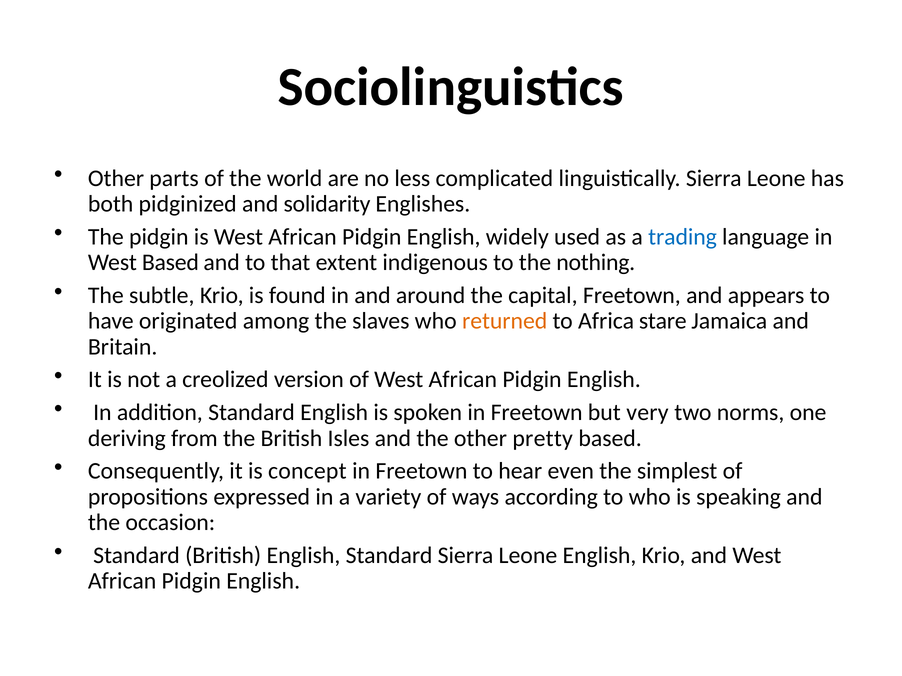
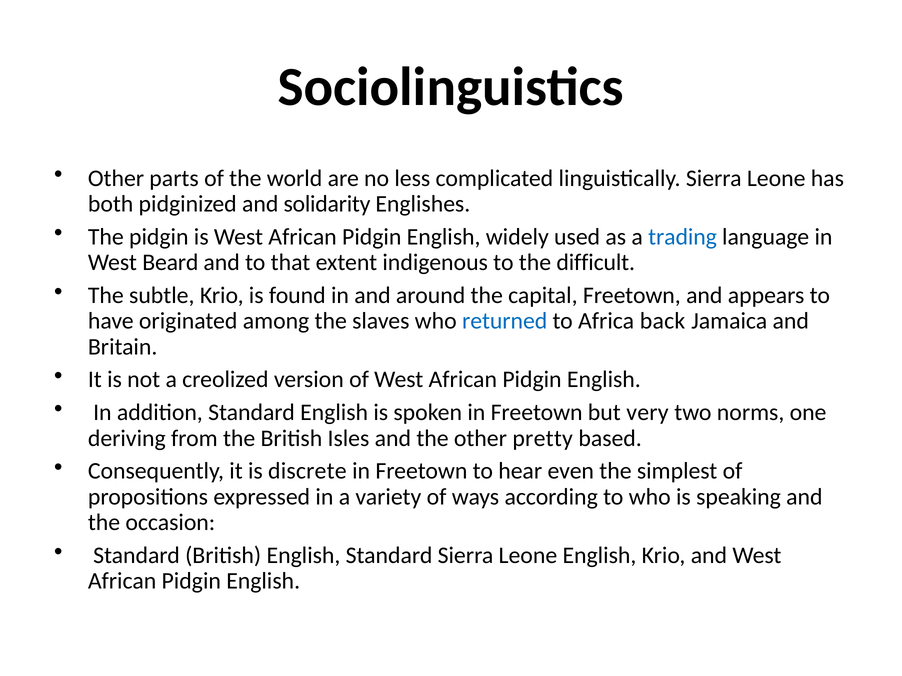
West Based: Based -> Beard (170, 263)
nothing: nothing -> difficult (596, 263)
returned colour: orange -> blue (505, 321)
stare: stare -> back (663, 321)
concept: concept -> discrete (307, 471)
